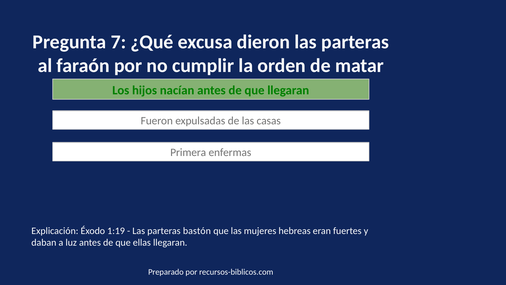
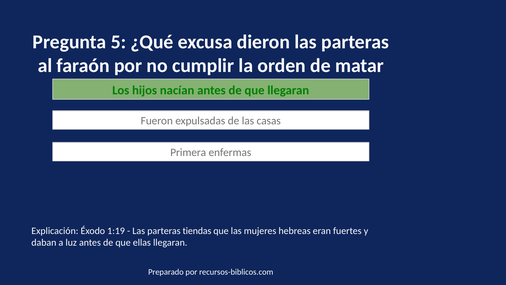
7: 7 -> 5 (118, 42)
bastón: bastón -> tiendas (197, 230)
